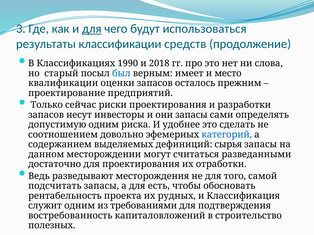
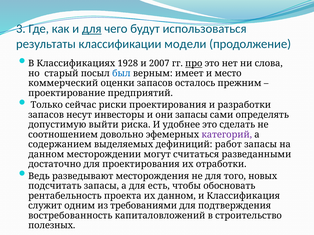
средств: средств -> модели (185, 44)
1990: 1990 -> 1928 (128, 64)
2018: 2018 -> 2007 (159, 64)
про underline: none -> present (194, 64)
квалификации: квалификации -> коммерческий (63, 83)
допустимую одним: одним -> выйти (104, 125)
категорий colour: blue -> purple (227, 135)
сырья: сырья -> работ (228, 145)
самой: самой -> новых (263, 176)
их рудных: рудных -> данном (177, 196)
